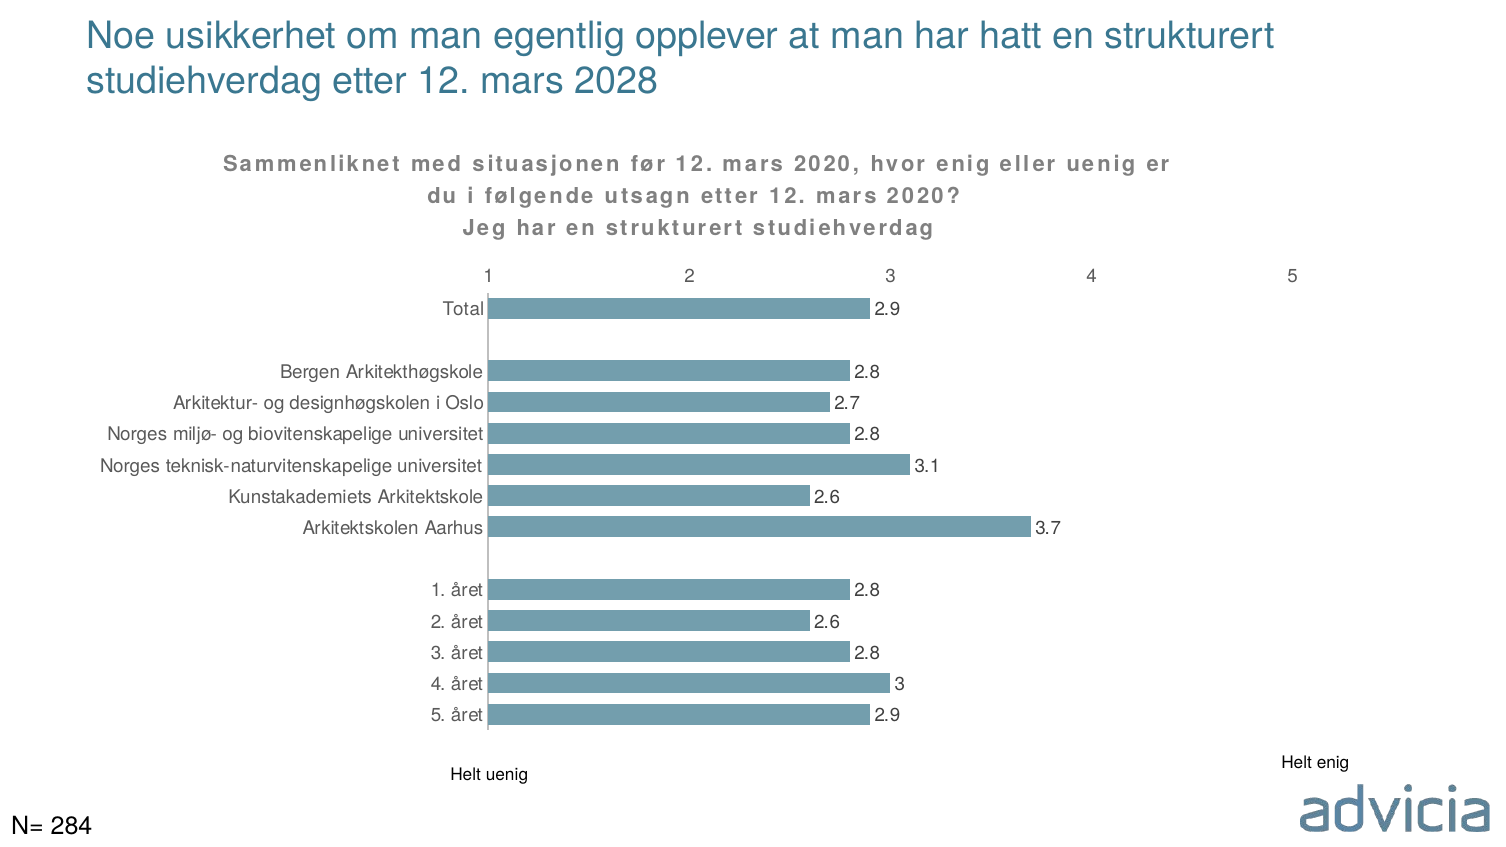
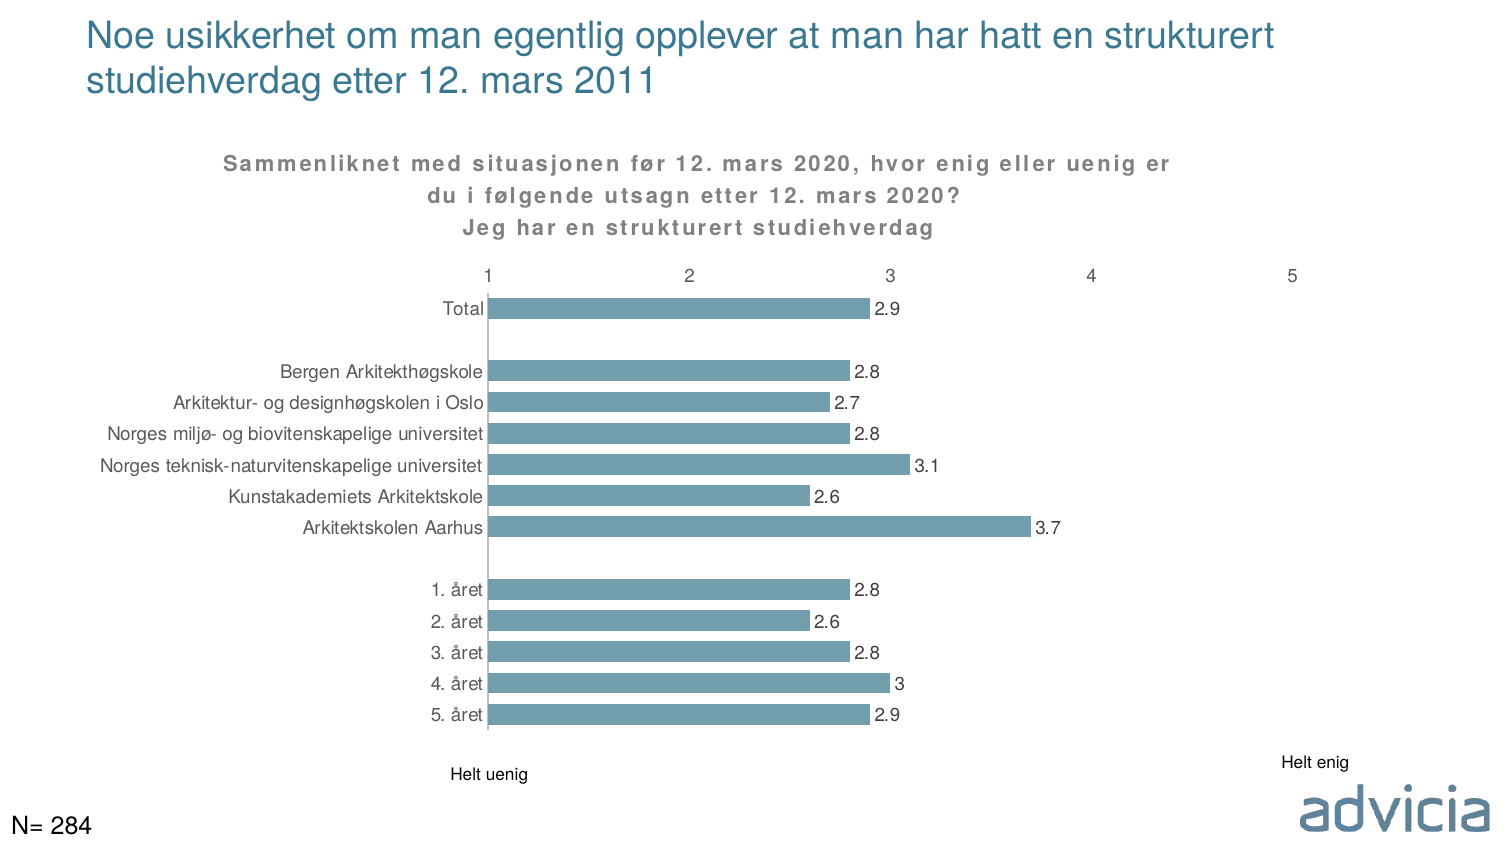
2028: 2028 -> 2011 (616, 81)
